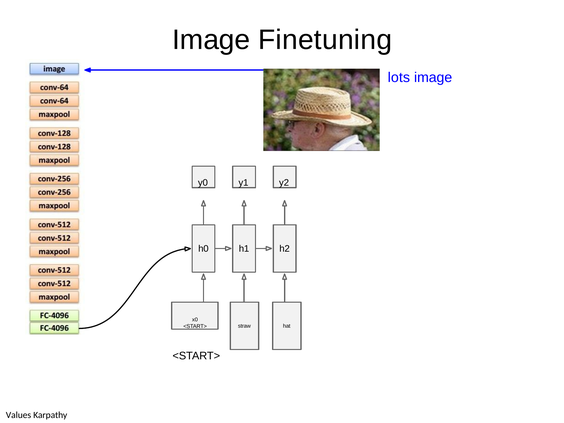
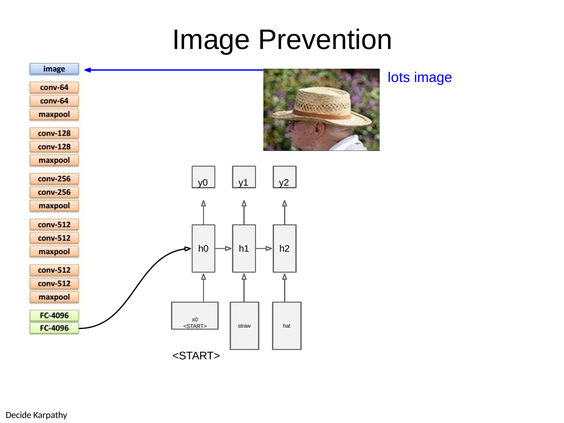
Finetuning: Finetuning -> Prevention (325, 40)
Values: Values -> Decide (19, 415)
